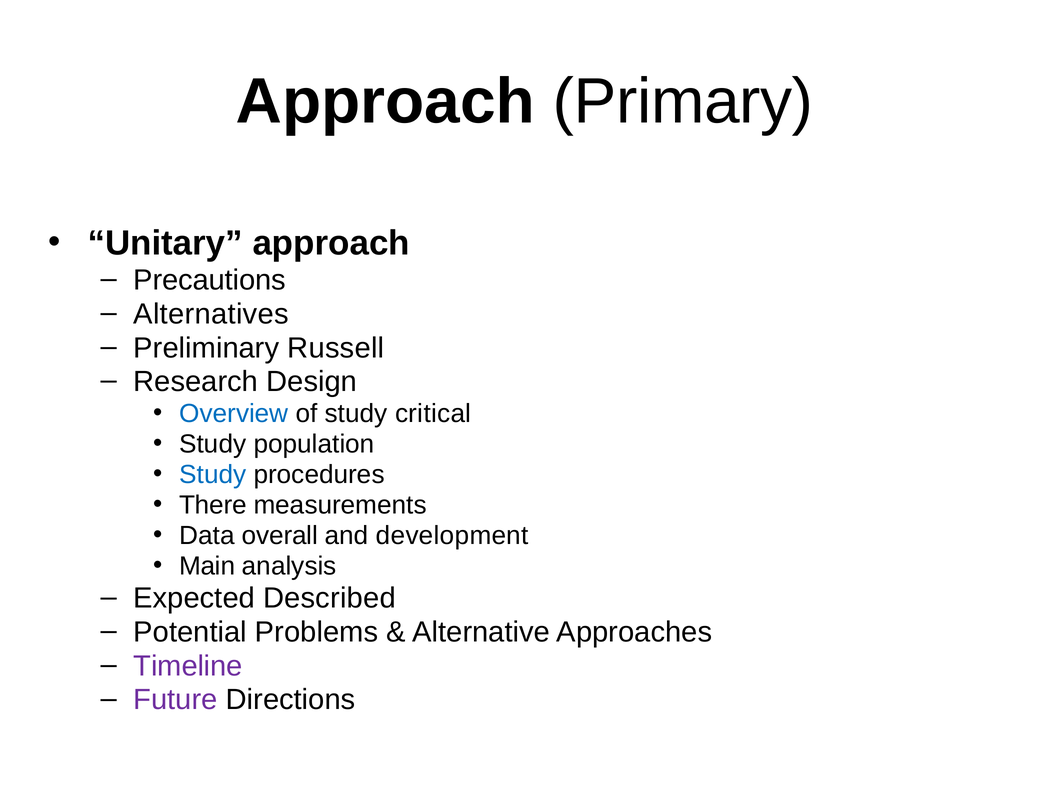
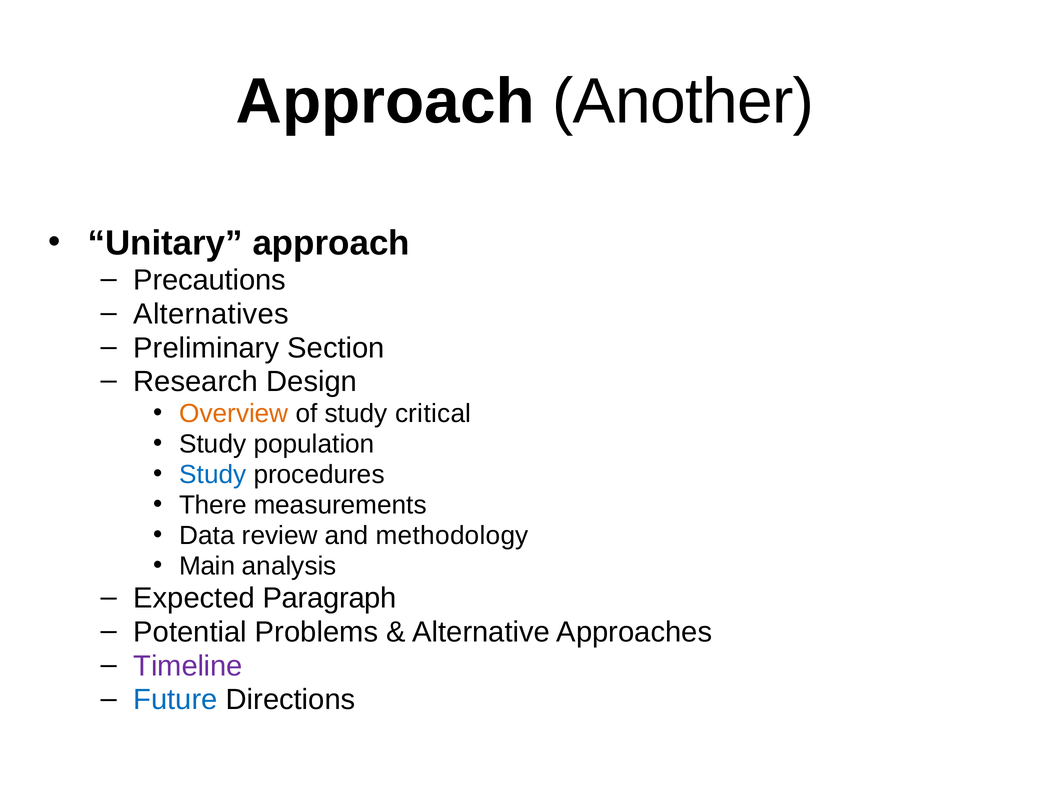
Primary: Primary -> Another (683, 102)
Russell: Russell -> Section (336, 348)
Overview colour: blue -> orange (234, 414)
overall: overall -> review (280, 535)
development: development -> methodology (452, 535)
Described: Described -> Paragraph (330, 598)
Future colour: purple -> blue (176, 700)
